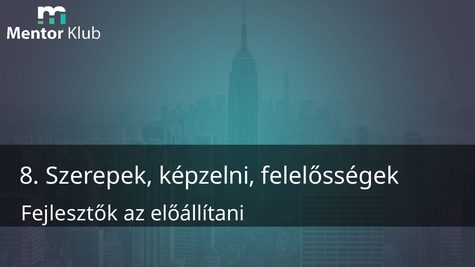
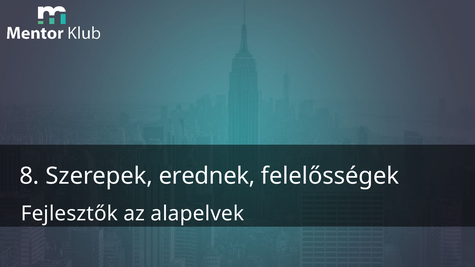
képzelni: képzelni -> erednek (207, 176)
előállítani: előállítani -> alapelvek (197, 214)
